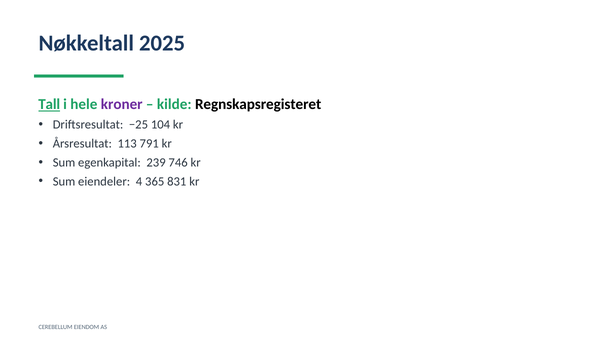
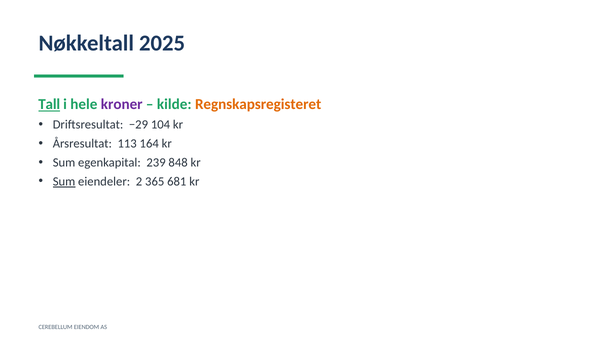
Regnskapsregisteret colour: black -> orange (258, 104)
−25: −25 -> −29 (138, 125)
791: 791 -> 164 (149, 144)
746: 746 -> 848 (178, 163)
Sum underline: none -> present (64, 181)
4: 4 -> 2 (139, 181)
831: 831 -> 681 (177, 181)
